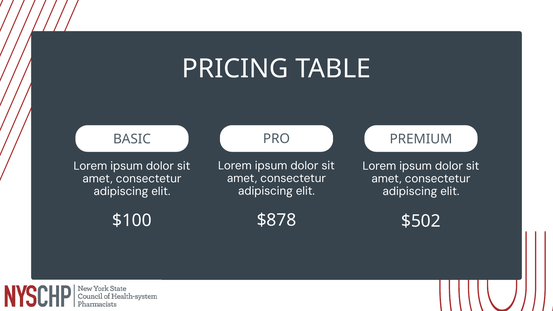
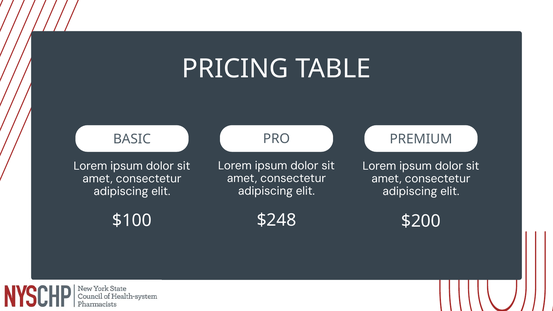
$878: $878 -> $248 (276, 220)
$502: $502 -> $200 (421, 221)
